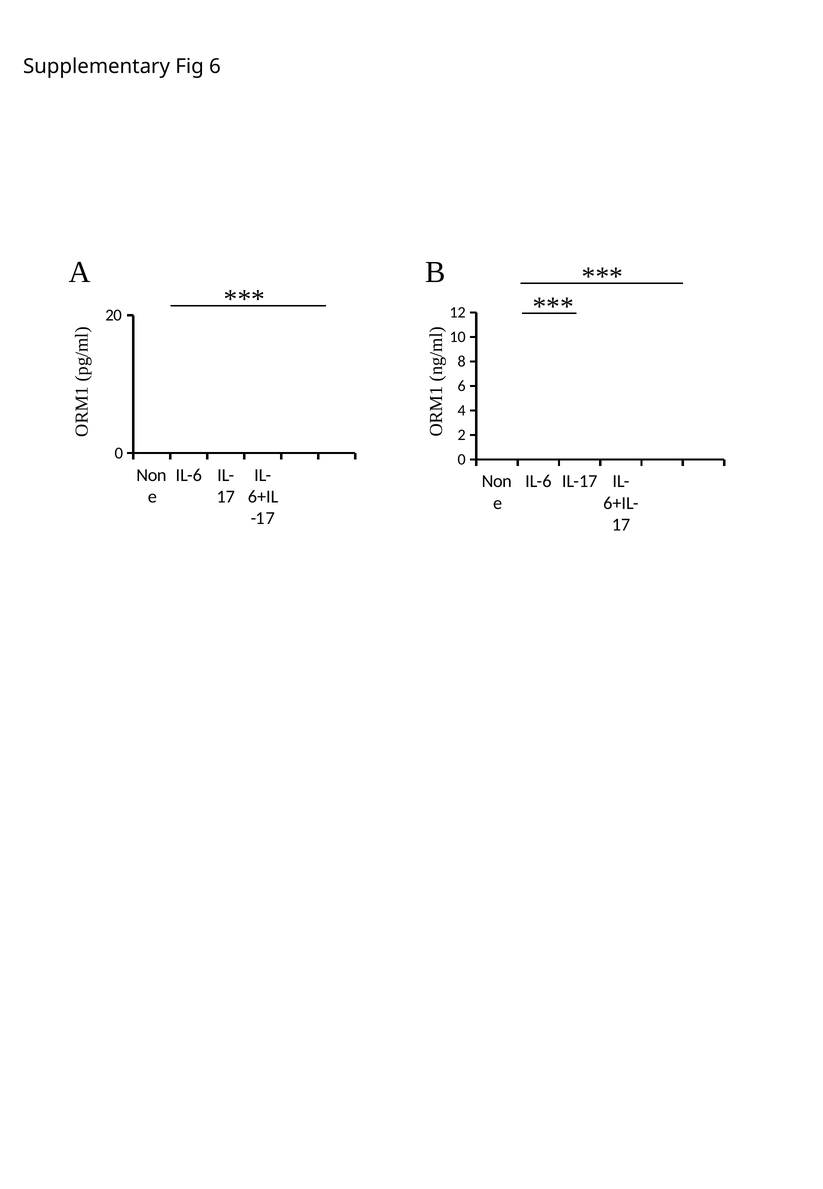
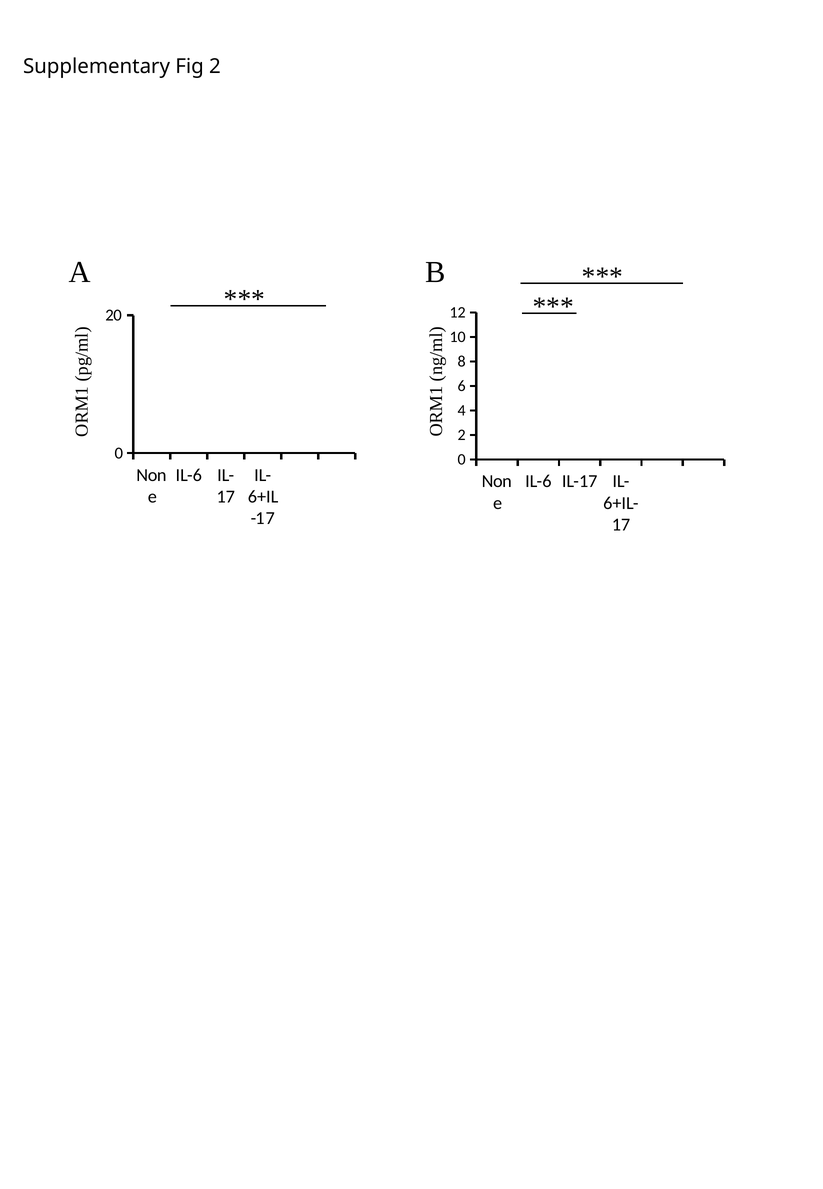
Fig 6: 6 -> 2 (215, 66)
